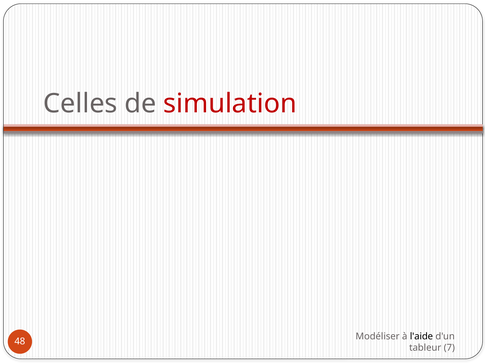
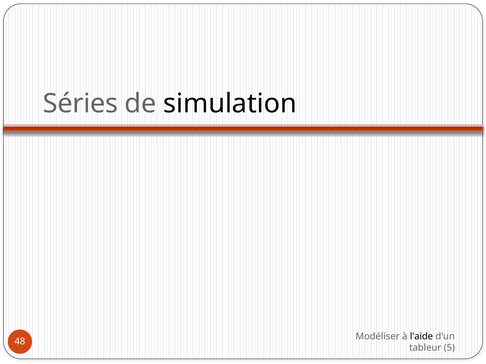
Celles: Celles -> Séries (80, 104)
simulation colour: red -> black (230, 104)
7: 7 -> 5 (449, 348)
